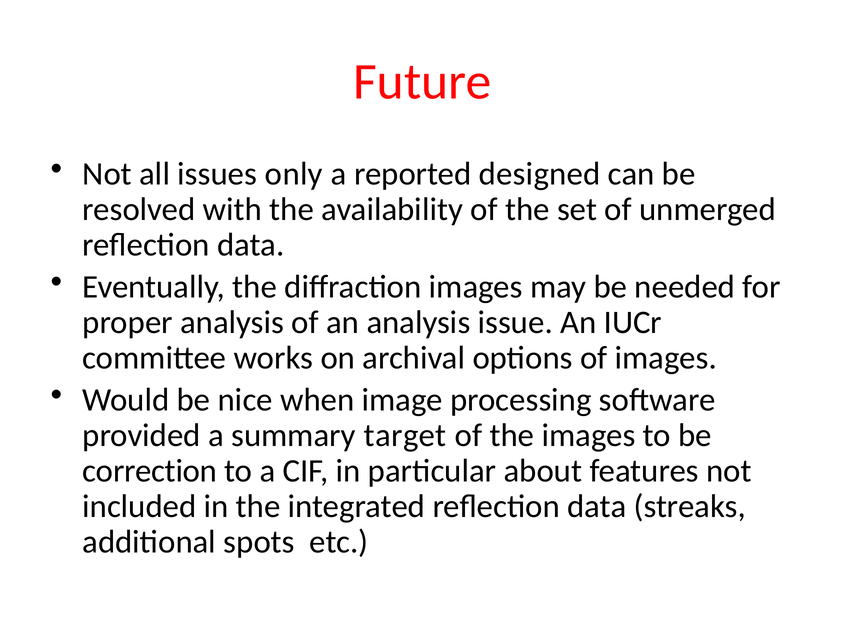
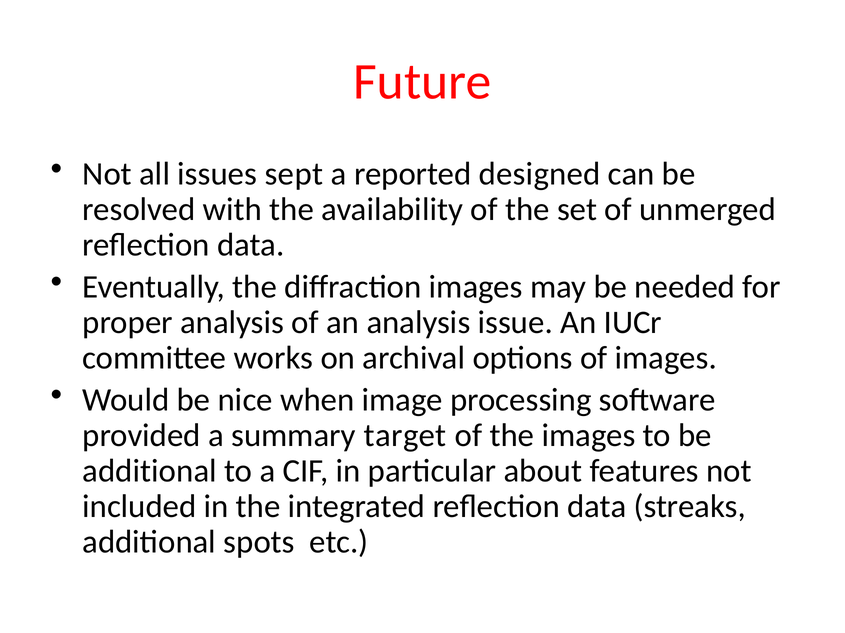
only: only -> sept (294, 174)
correction: correction -> additional (150, 472)
